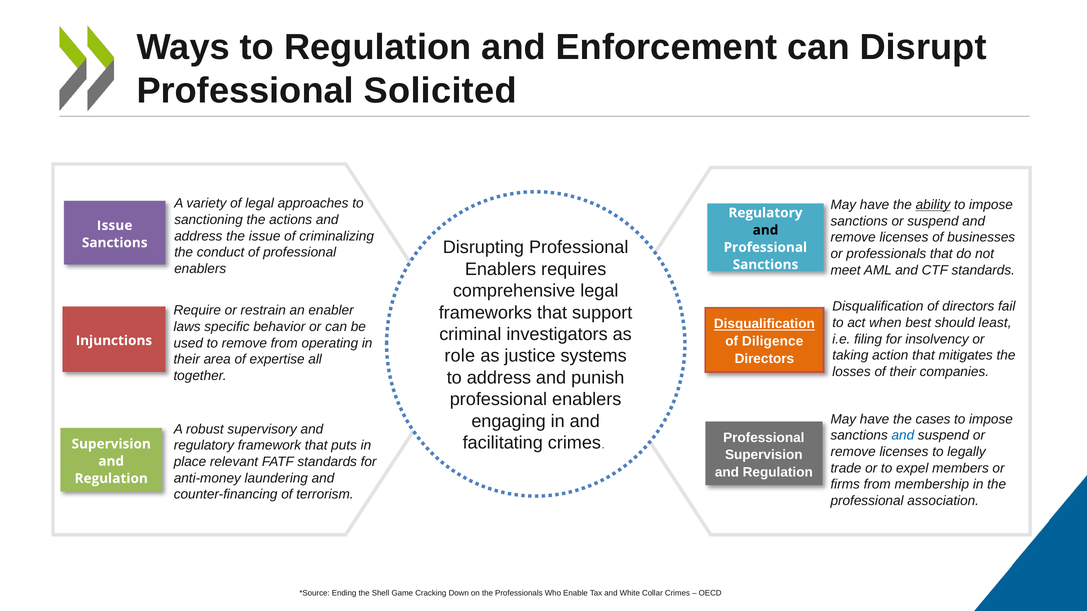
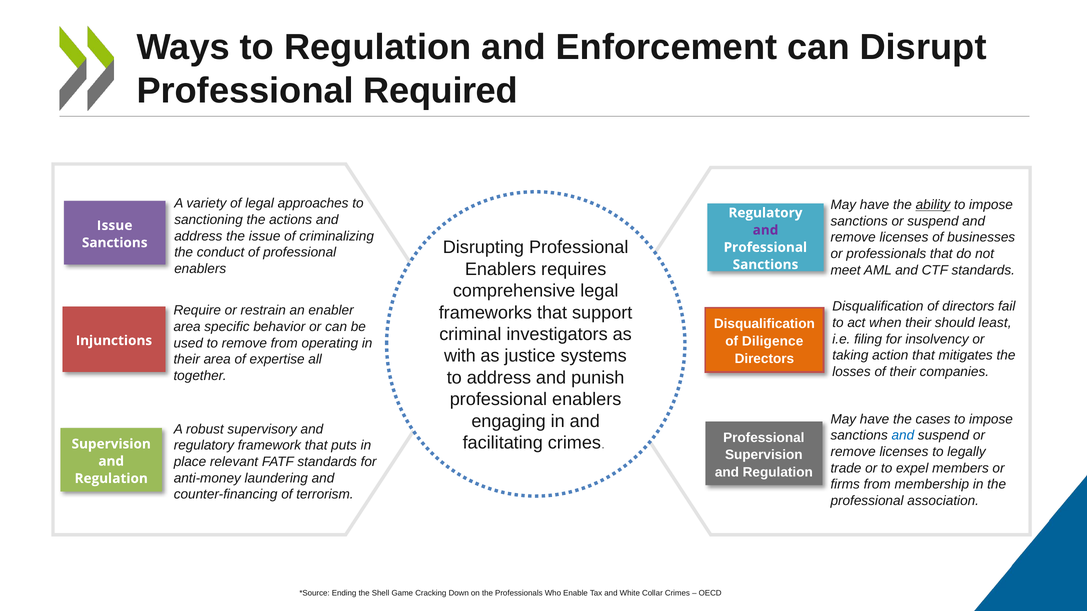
Solicited: Solicited -> Required (441, 91)
and colour: black -> purple (765, 230)
when best: best -> their (918, 323)
Disqualification underline: present -> none (764, 324)
laws: laws -> area (187, 327)
role: role -> with (460, 356)
